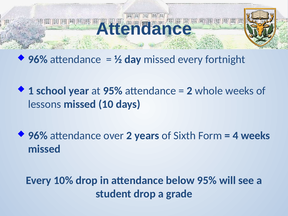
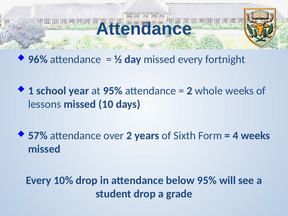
96%: 96% -> 57% (38, 136)
